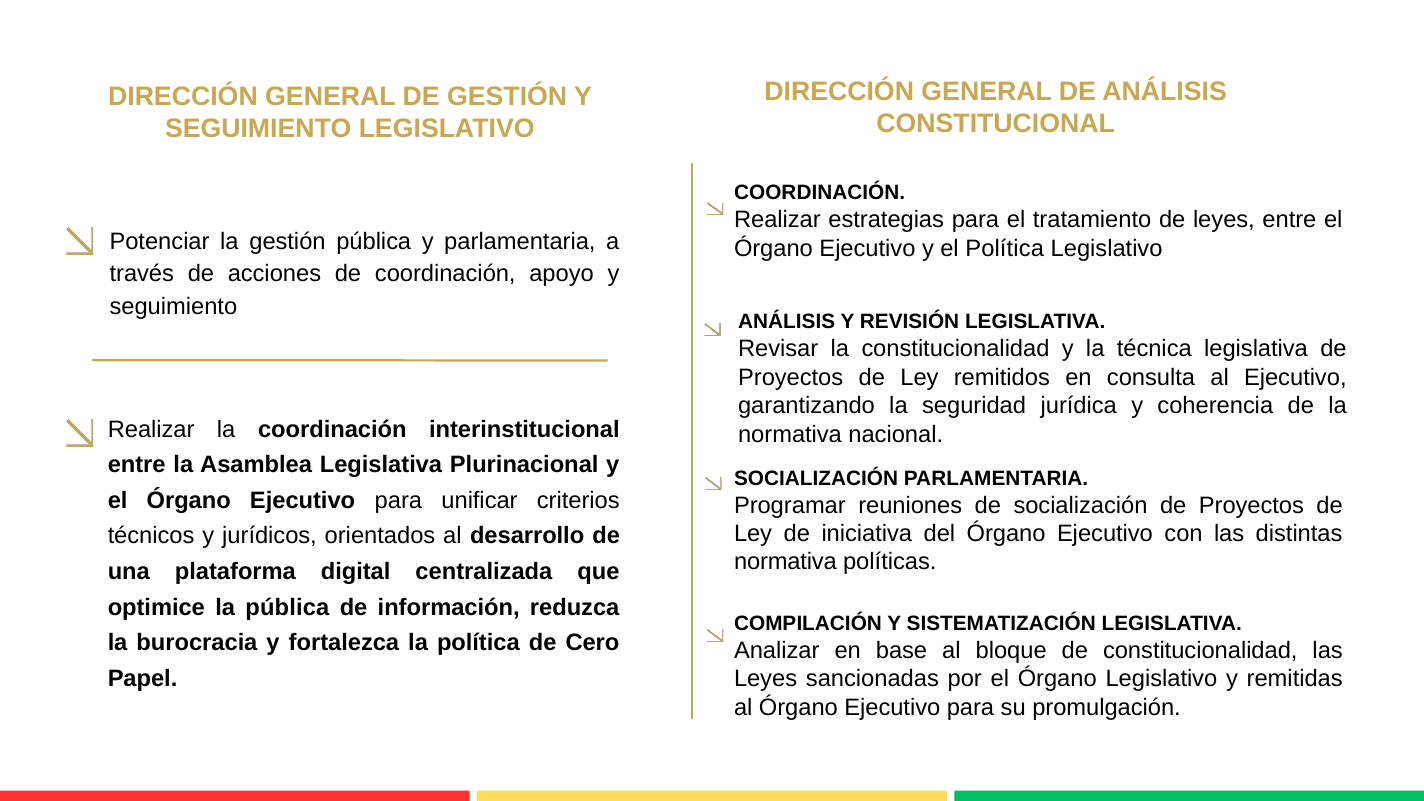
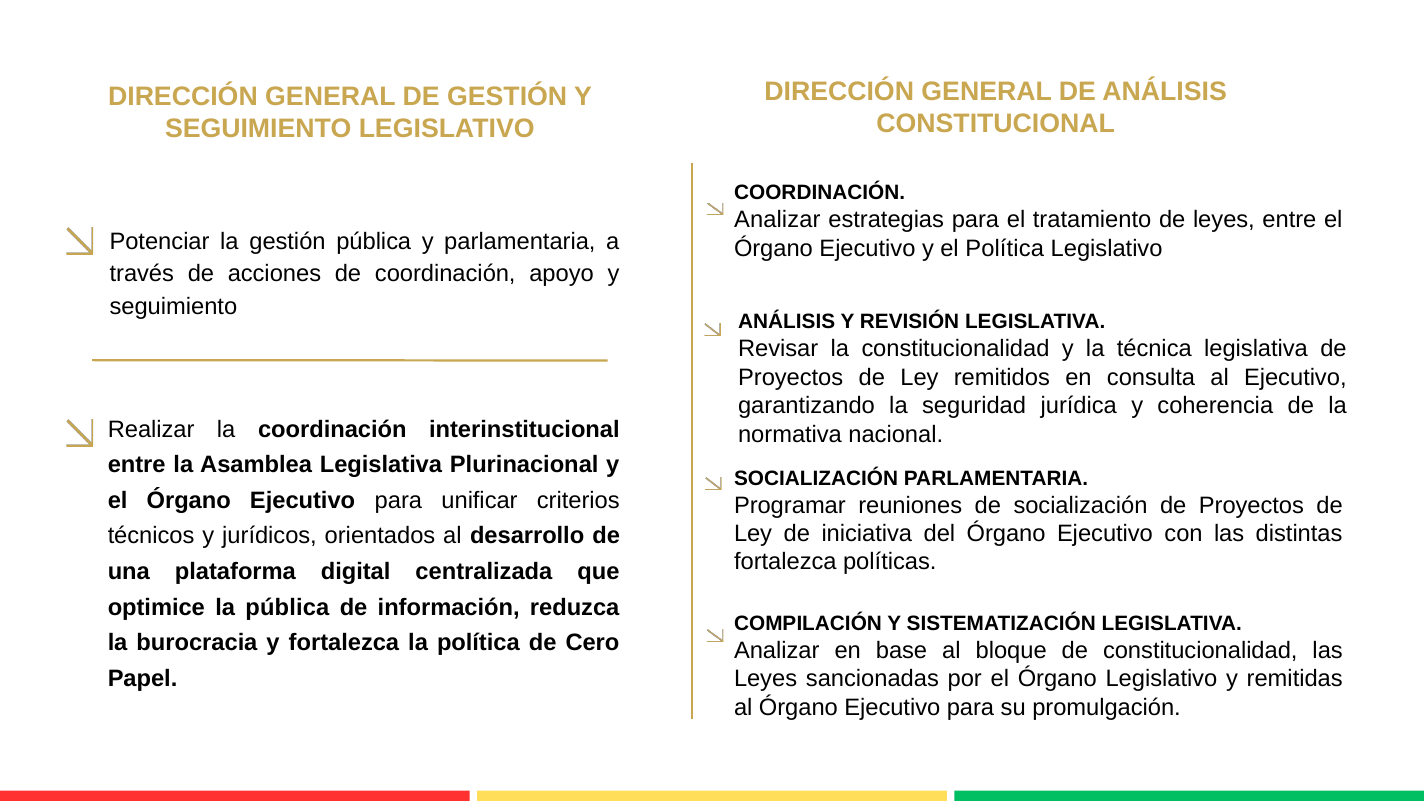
Realizar: Realizar -> Analizar (777, 220)
normativa: normativa -> fortalezca (785, 562)
